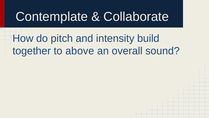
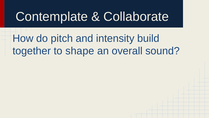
above: above -> shape (80, 51)
